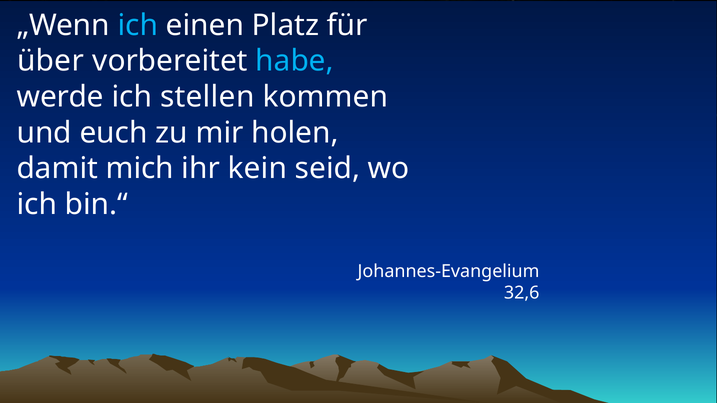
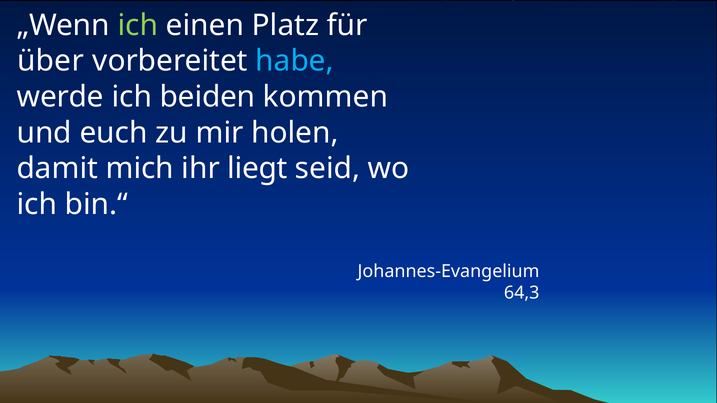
ich colour: light blue -> light green (138, 25)
stellen: stellen -> beiden (208, 97)
kein: kein -> liegt (258, 169)
32,6: 32,6 -> 64,3 (522, 293)
